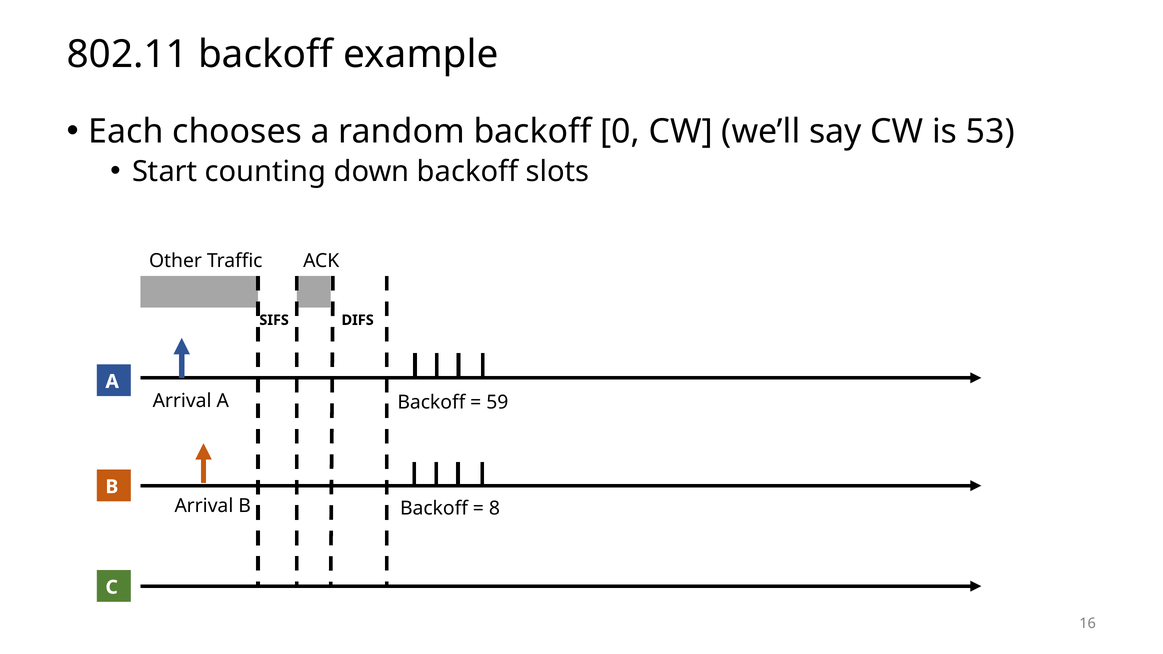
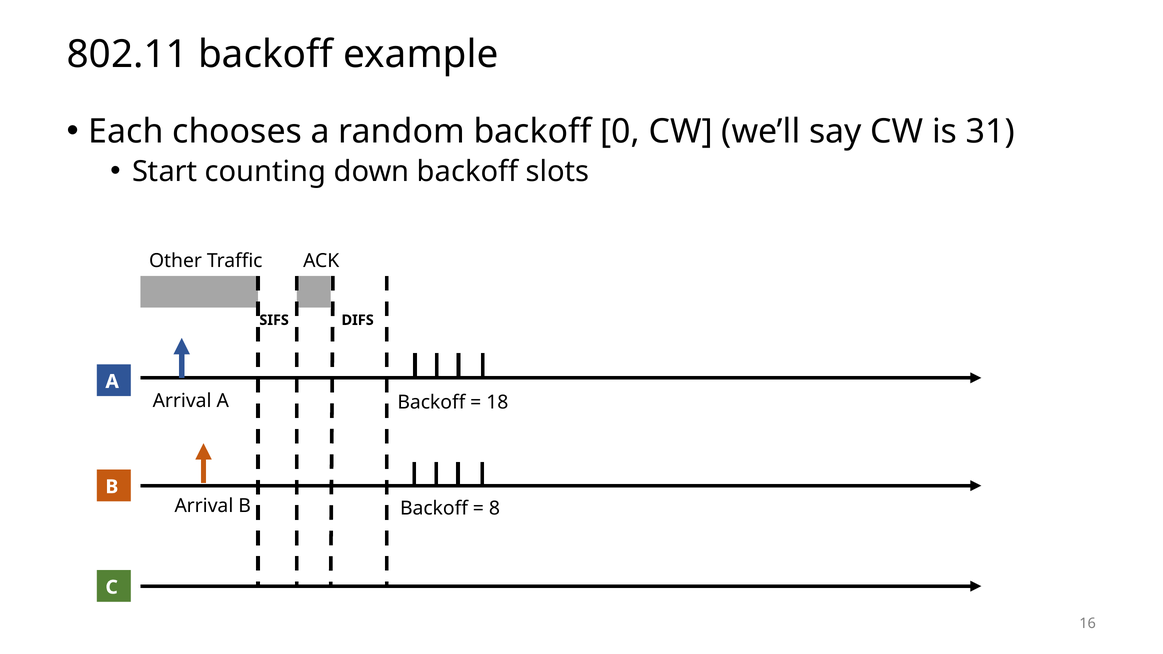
53: 53 -> 31 (990, 132)
59: 59 -> 18 (497, 402)
